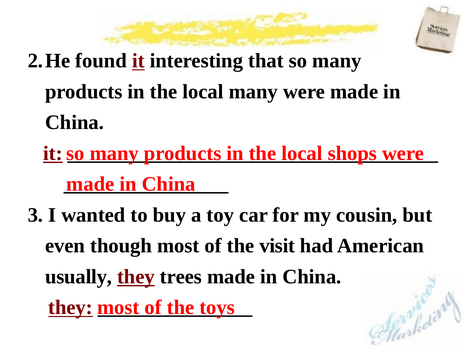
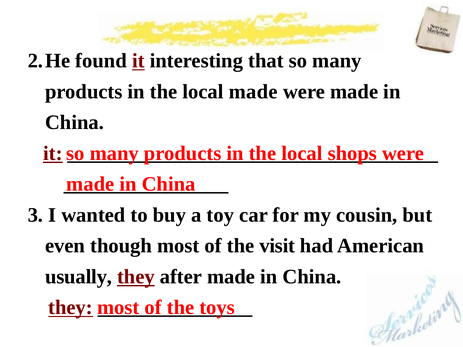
local many: many -> made (253, 92)
trees: trees -> after (181, 277)
